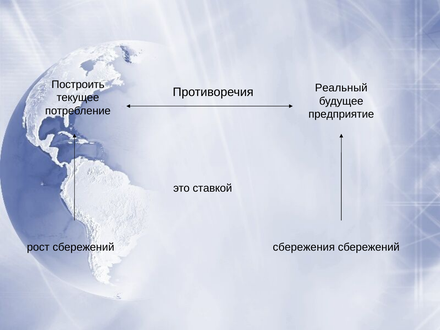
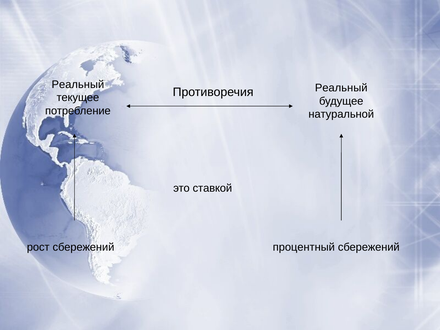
Построить: Построить -> Реальный (78, 84)
предприятие: предприятие -> натуральной (341, 114)
сбережения: сбережения -> процентный (304, 247)
